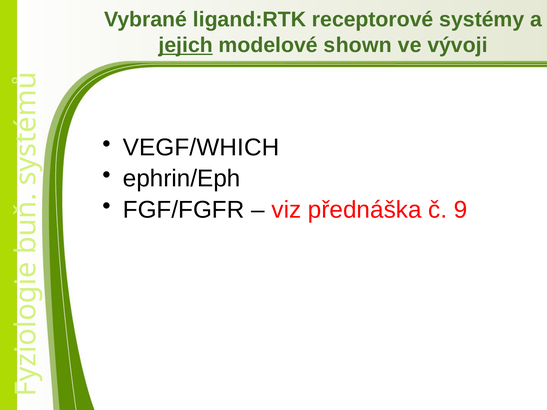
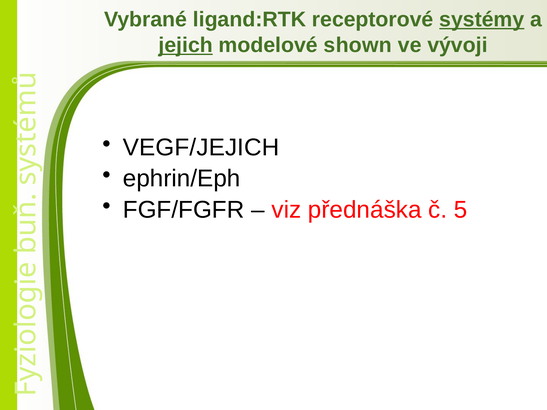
systémy underline: none -> present (482, 20)
VEGF/WHICH: VEGF/WHICH -> VEGF/JEJICH (201, 148)
9: 9 -> 5 (461, 210)
